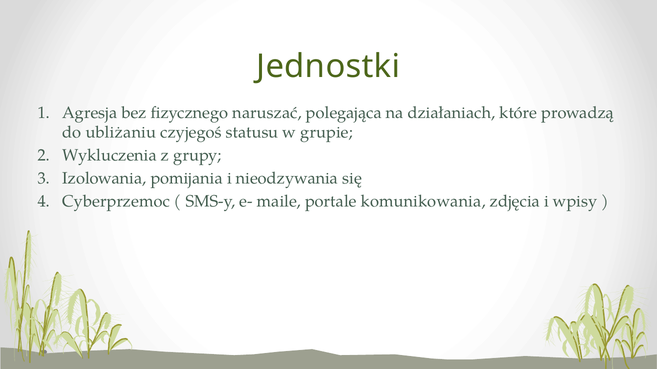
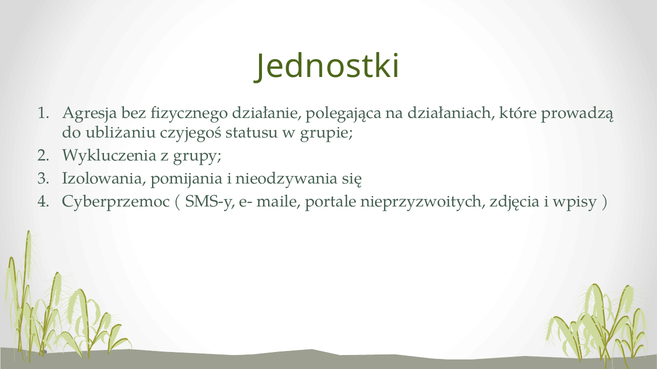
naruszać: naruszać -> działanie (267, 113)
komunikowania: komunikowania -> nieprzyzwoitych (423, 202)
